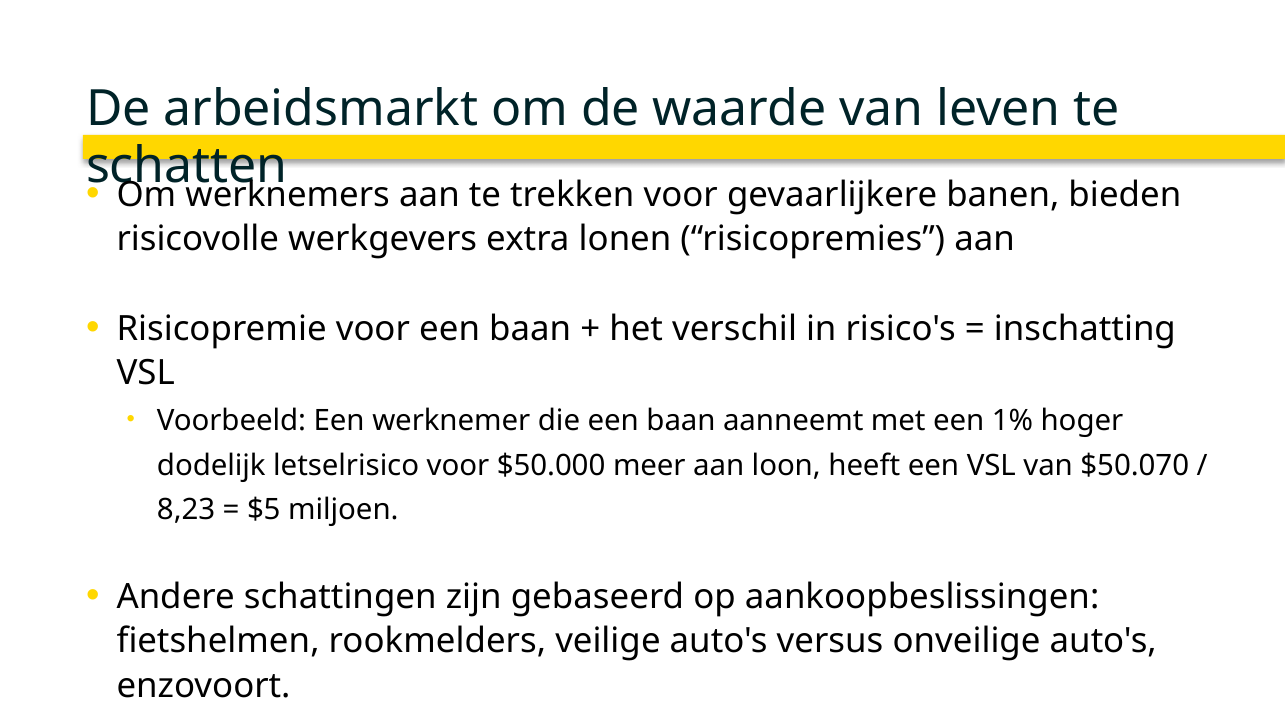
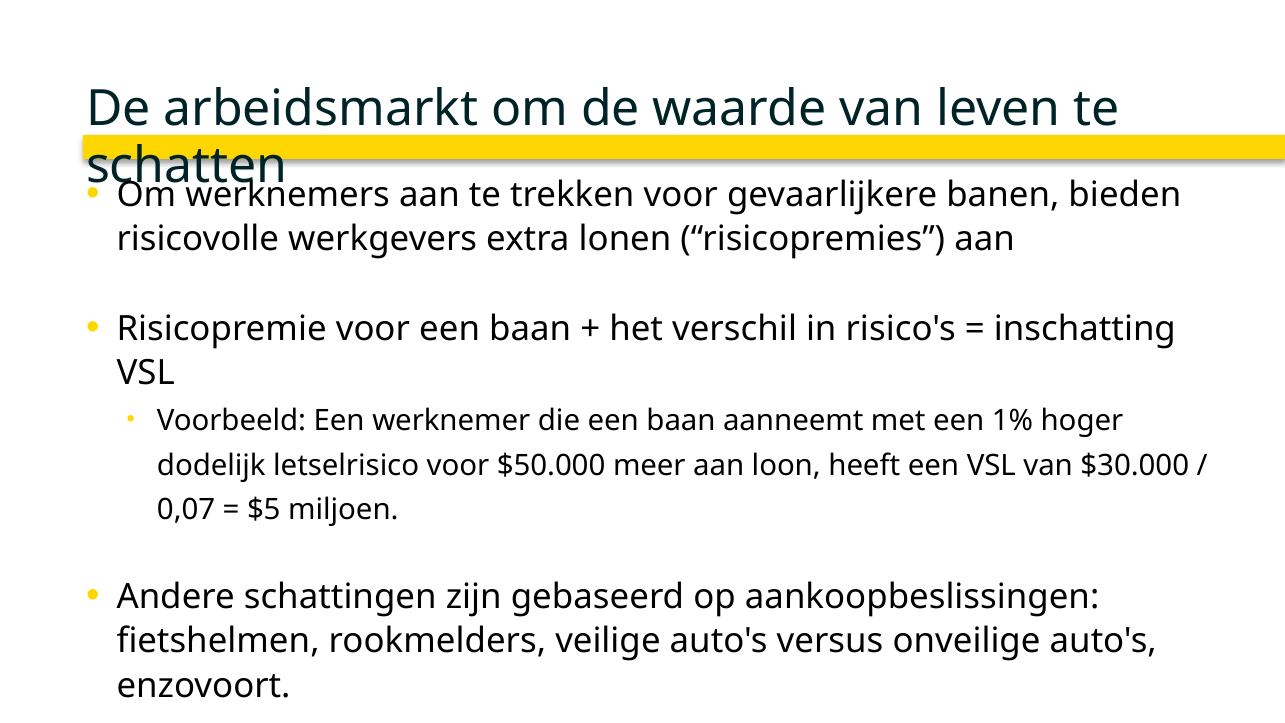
$50.070: $50.070 -> $30.000 (1135, 465)
8,23: 8,23 -> 0,07 (186, 510)
